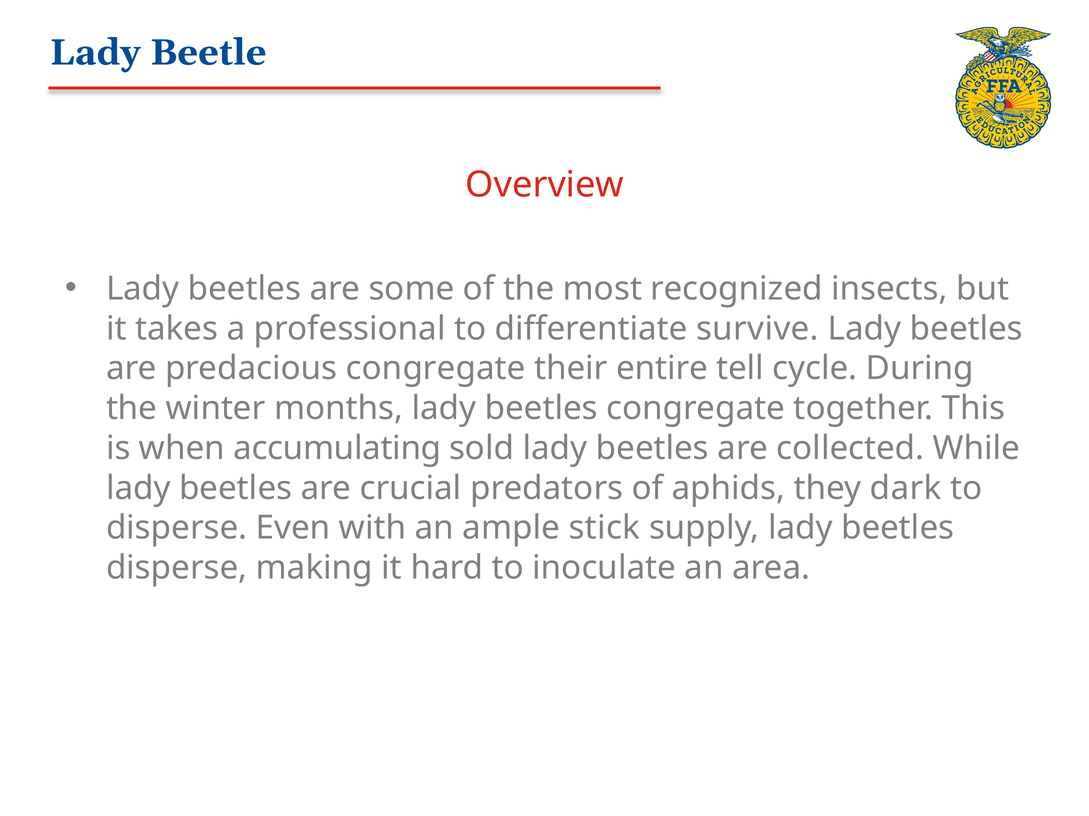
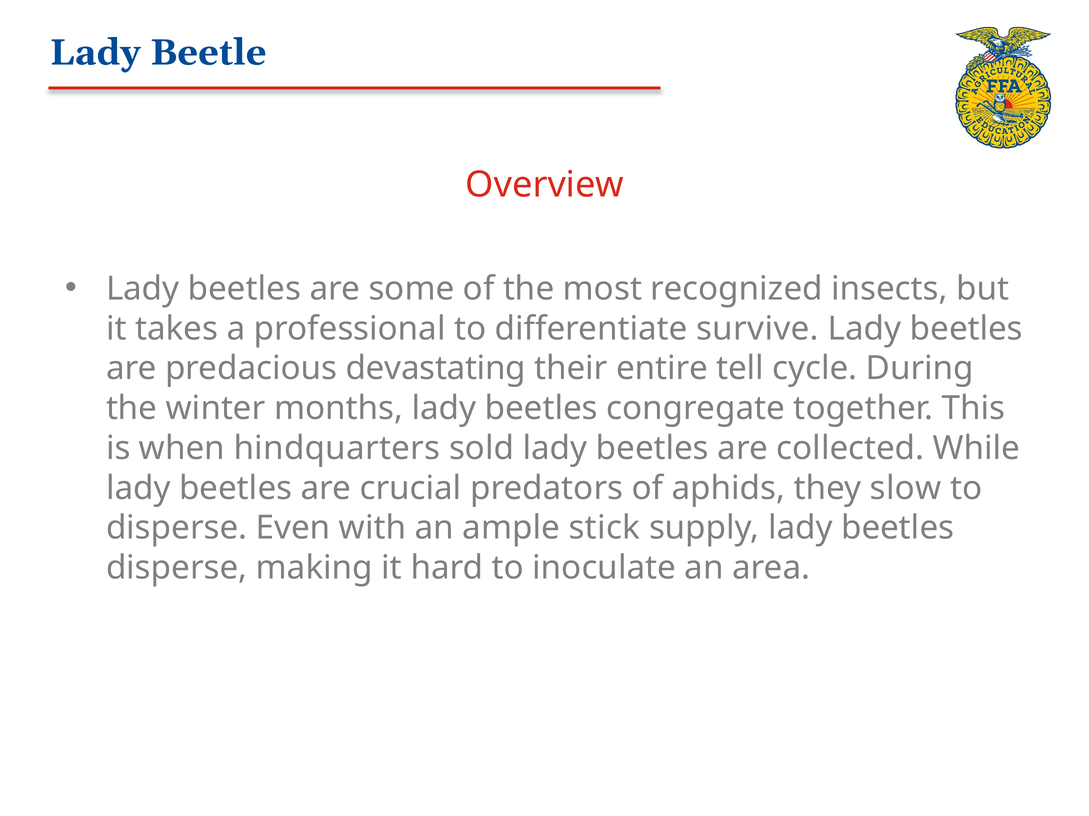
predacious congregate: congregate -> devastating (436, 369)
accumulating: accumulating -> hindquarters (337, 449)
dark: dark -> slow (906, 489)
